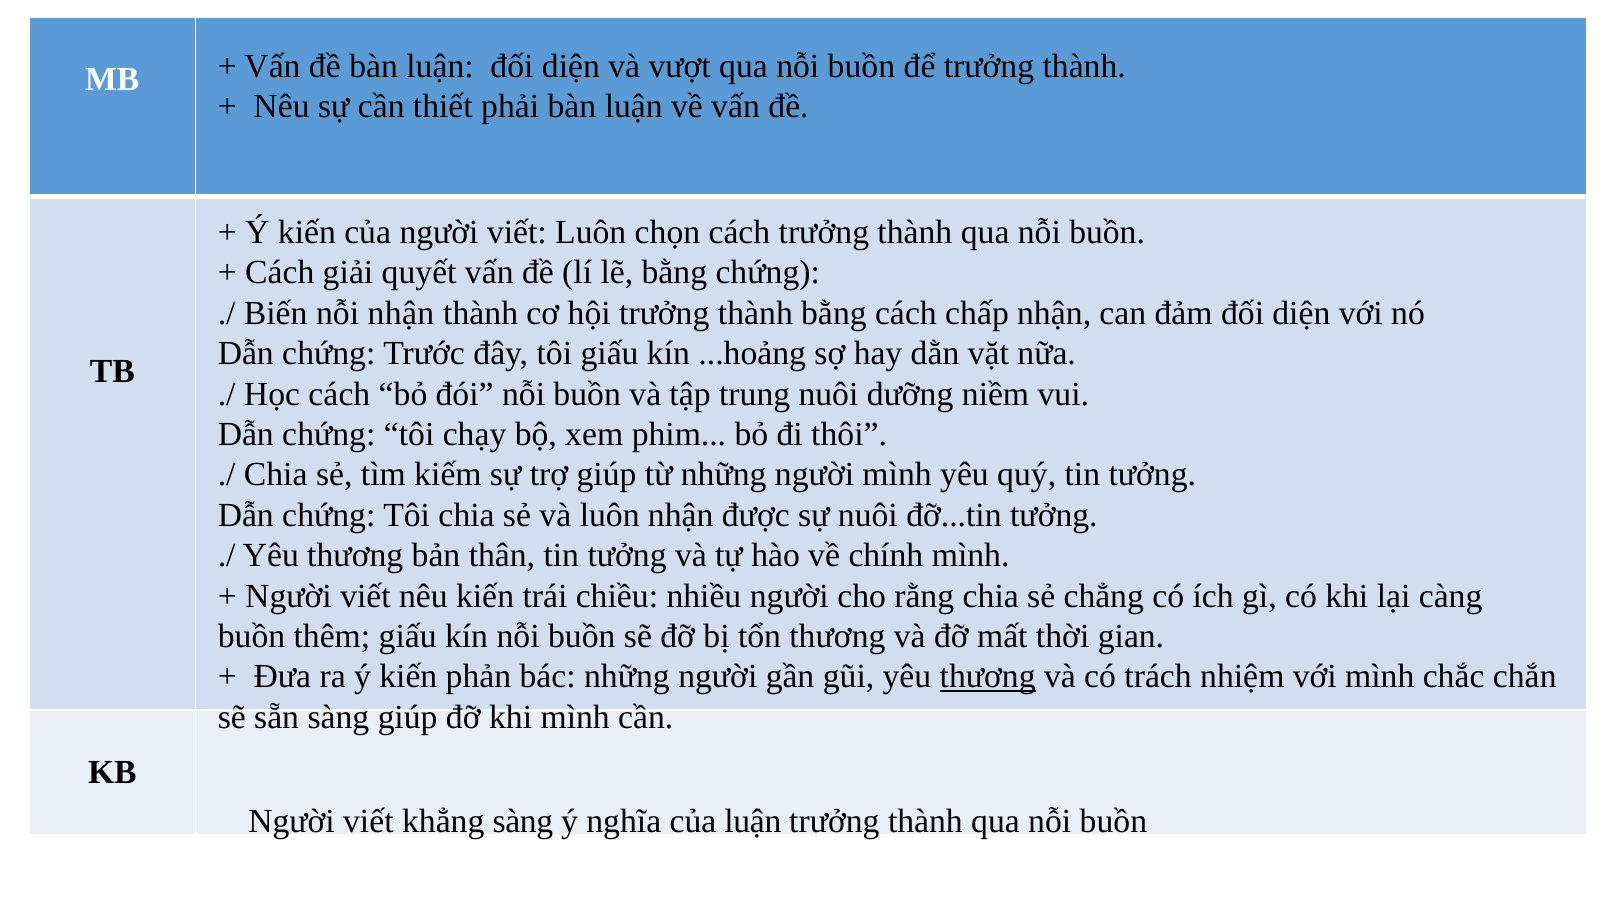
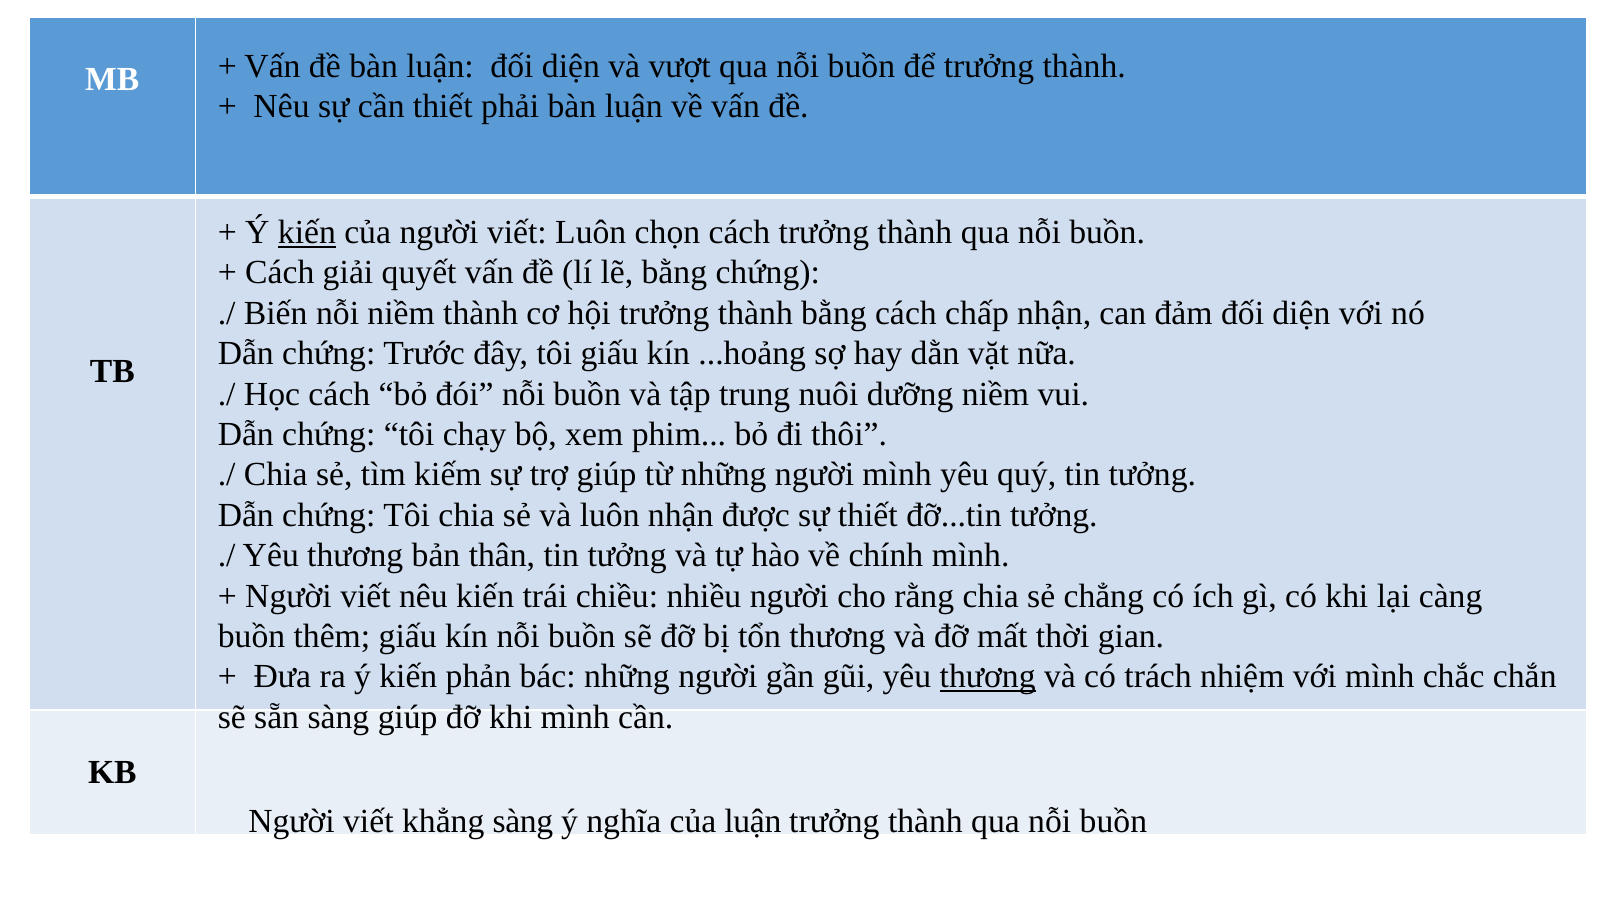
kiến underline: none -> present (307, 232)
nỗi nhận: nhận -> niềm (401, 313)
sự nuôi: nuôi -> thiết (868, 515)
